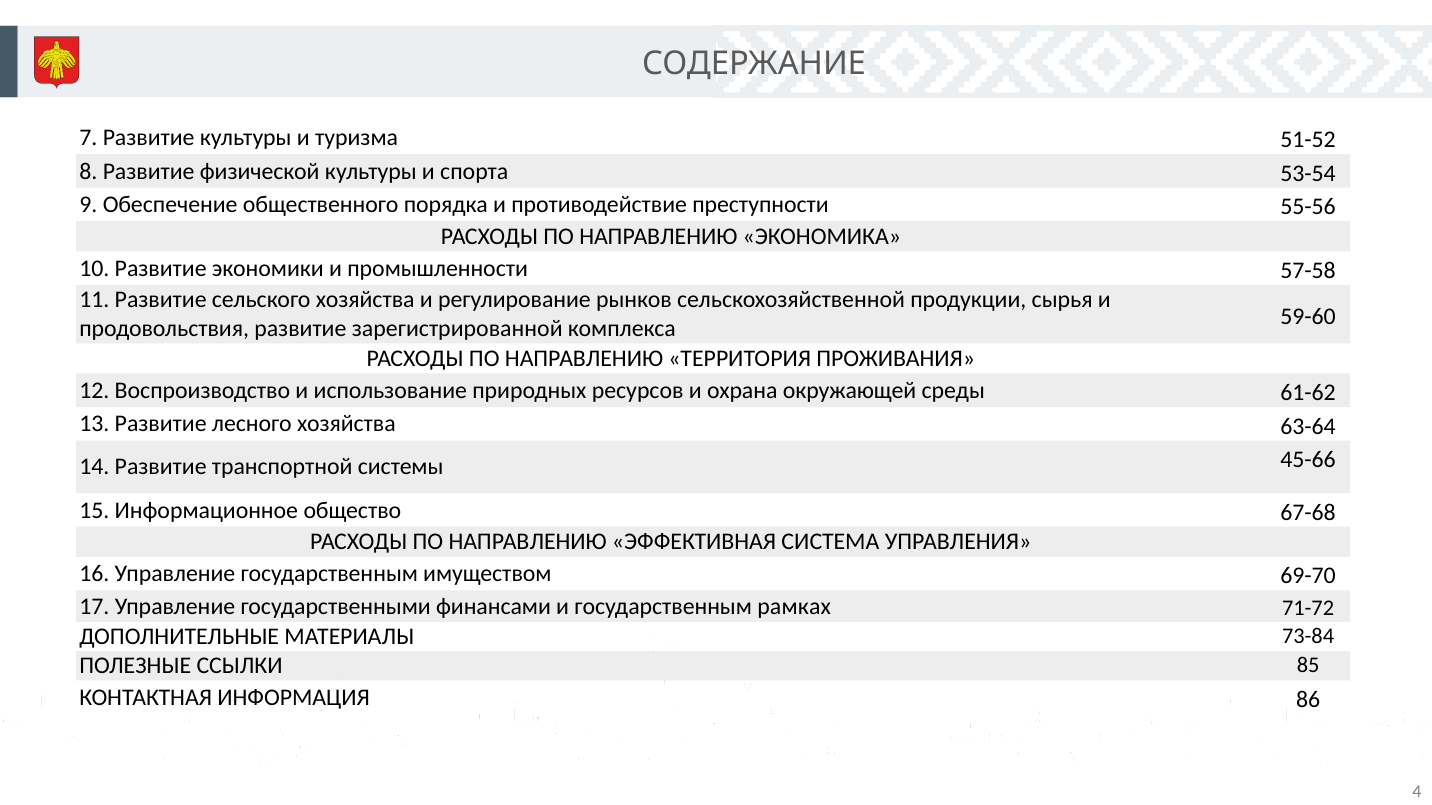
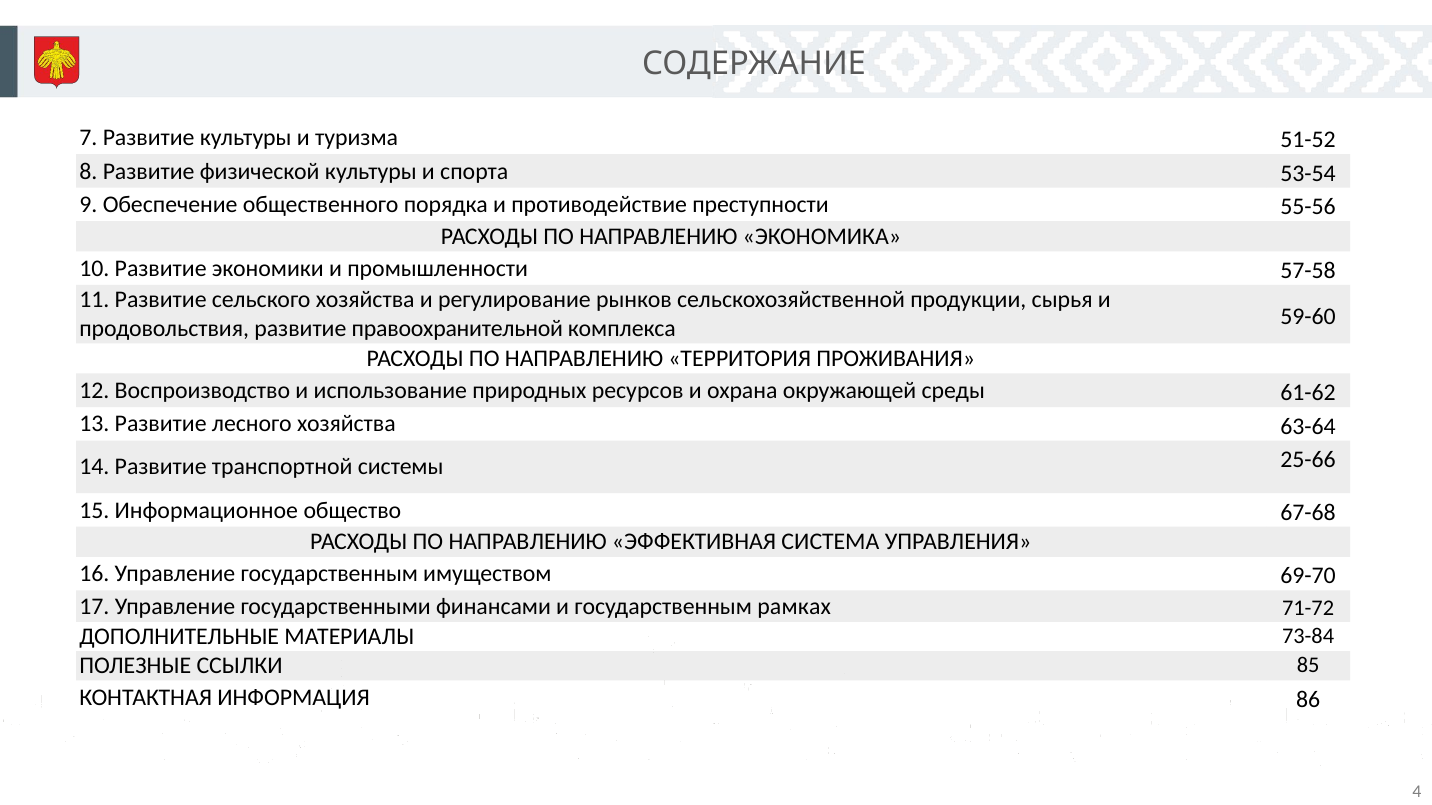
зарегистрированной: зарегистрированной -> правоохранительной (457, 329)
45-66: 45-66 -> 25-66 (1308, 460)
